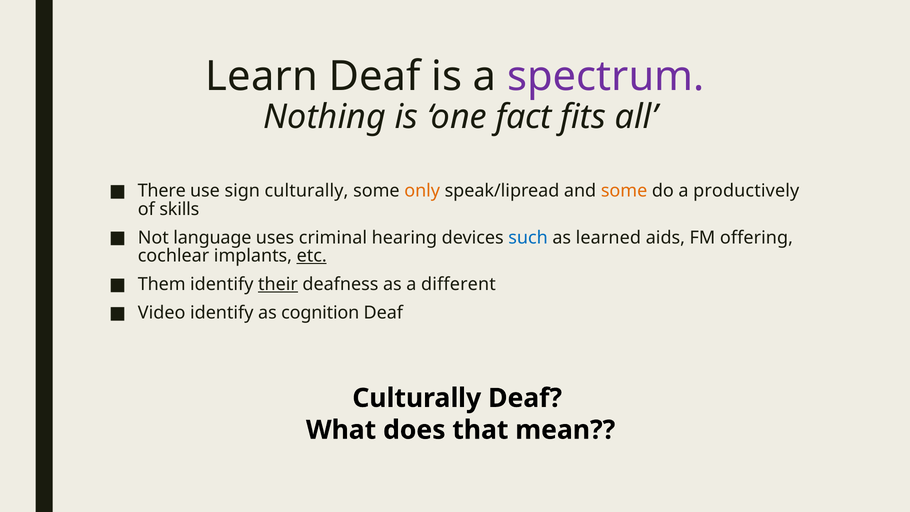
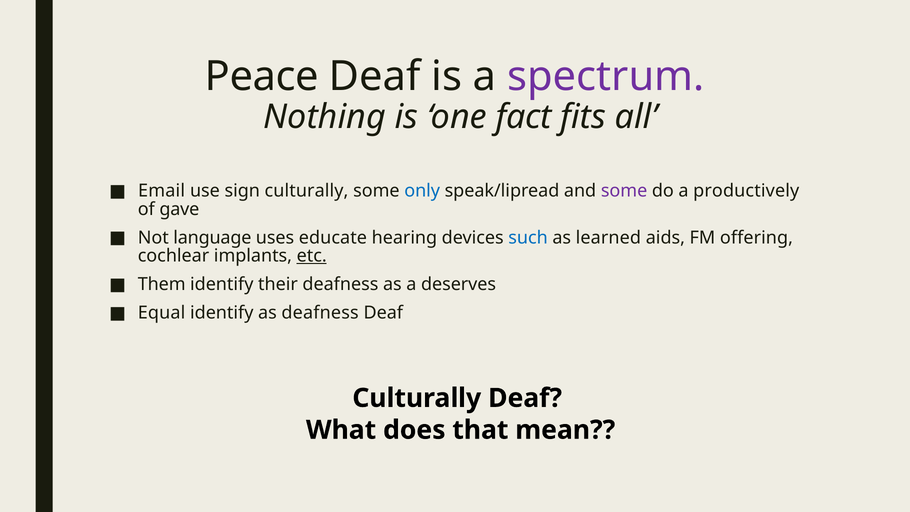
Learn: Learn -> Peace (262, 76)
There: There -> Email (162, 191)
only colour: orange -> blue (422, 191)
some colour: orange -> purple (624, 191)
skills: skills -> gave (179, 209)
criminal: criminal -> educate (333, 238)
their underline: present -> none (278, 284)
different: different -> deserves (459, 284)
Video: Video -> Equal (162, 313)
as cognition: cognition -> deafness (320, 313)
